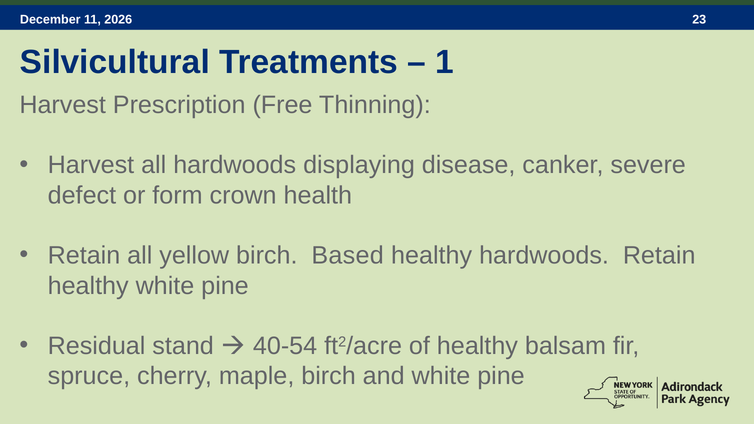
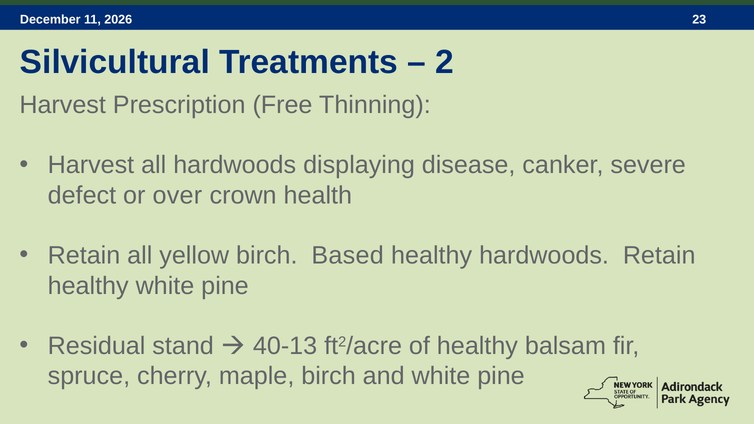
1: 1 -> 2 (445, 62)
form: form -> over (177, 195)
40-54: 40-54 -> 40-13 (285, 346)
